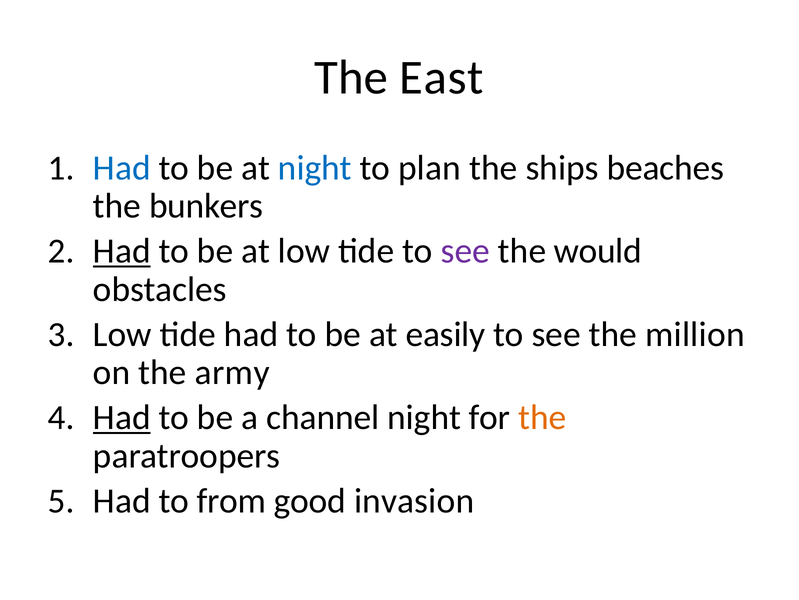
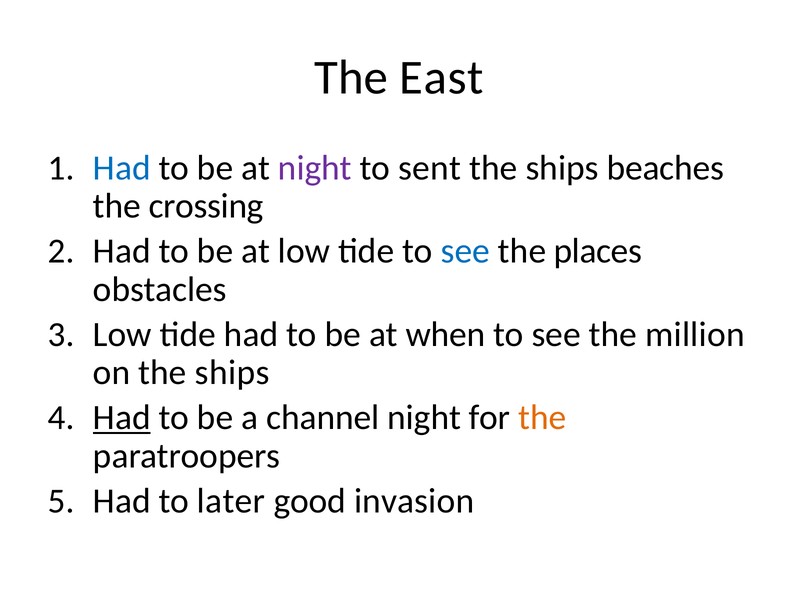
night colour: blue -> purple (315, 168)
plan: plan -> sent (430, 168)
bunkers: bunkers -> crossing (206, 206)
Had underline: present -> none (122, 251)
see colour: purple -> blue (465, 251)
would: would -> places (598, 251)
easily: easily -> when (446, 334)
on the army: army -> ships (232, 372)
from: from -> later (231, 500)
